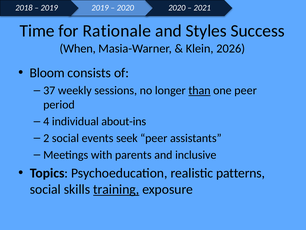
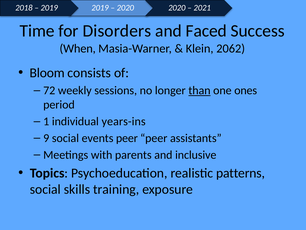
Rationale: Rationale -> Disorders (117, 31)
Styles: Styles -> Faced (206, 31)
2026: 2026 -> 2062 (231, 48)
37: 37 -> 72 (49, 90)
one peer: peer -> ones (246, 90)
4: 4 -> 1 (46, 121)
about-ins: about-ins -> years-ins (124, 121)
2: 2 -> 9 (46, 138)
events seek: seek -> peer (127, 138)
training underline: present -> none (116, 189)
